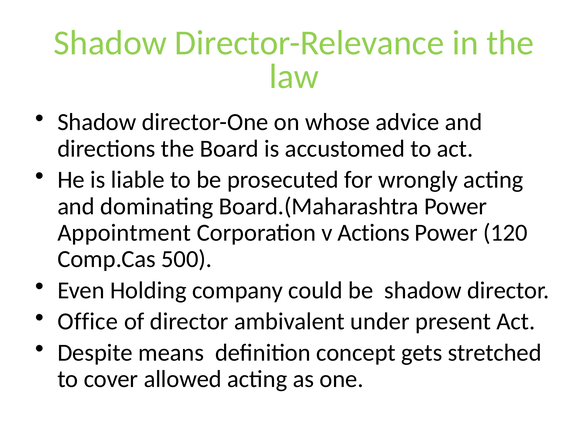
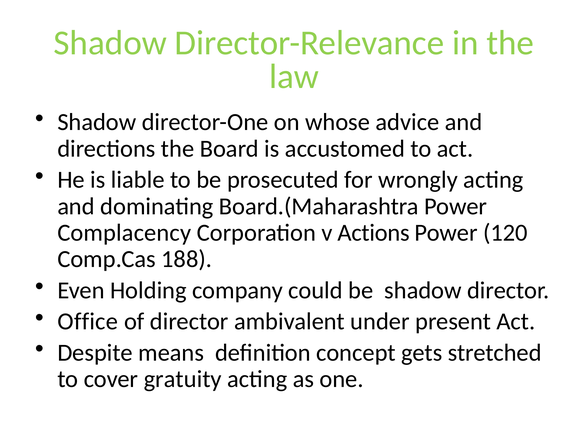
Appointment: Appointment -> Complacency (124, 233)
500: 500 -> 188 (187, 259)
allowed: allowed -> gratuity (183, 379)
